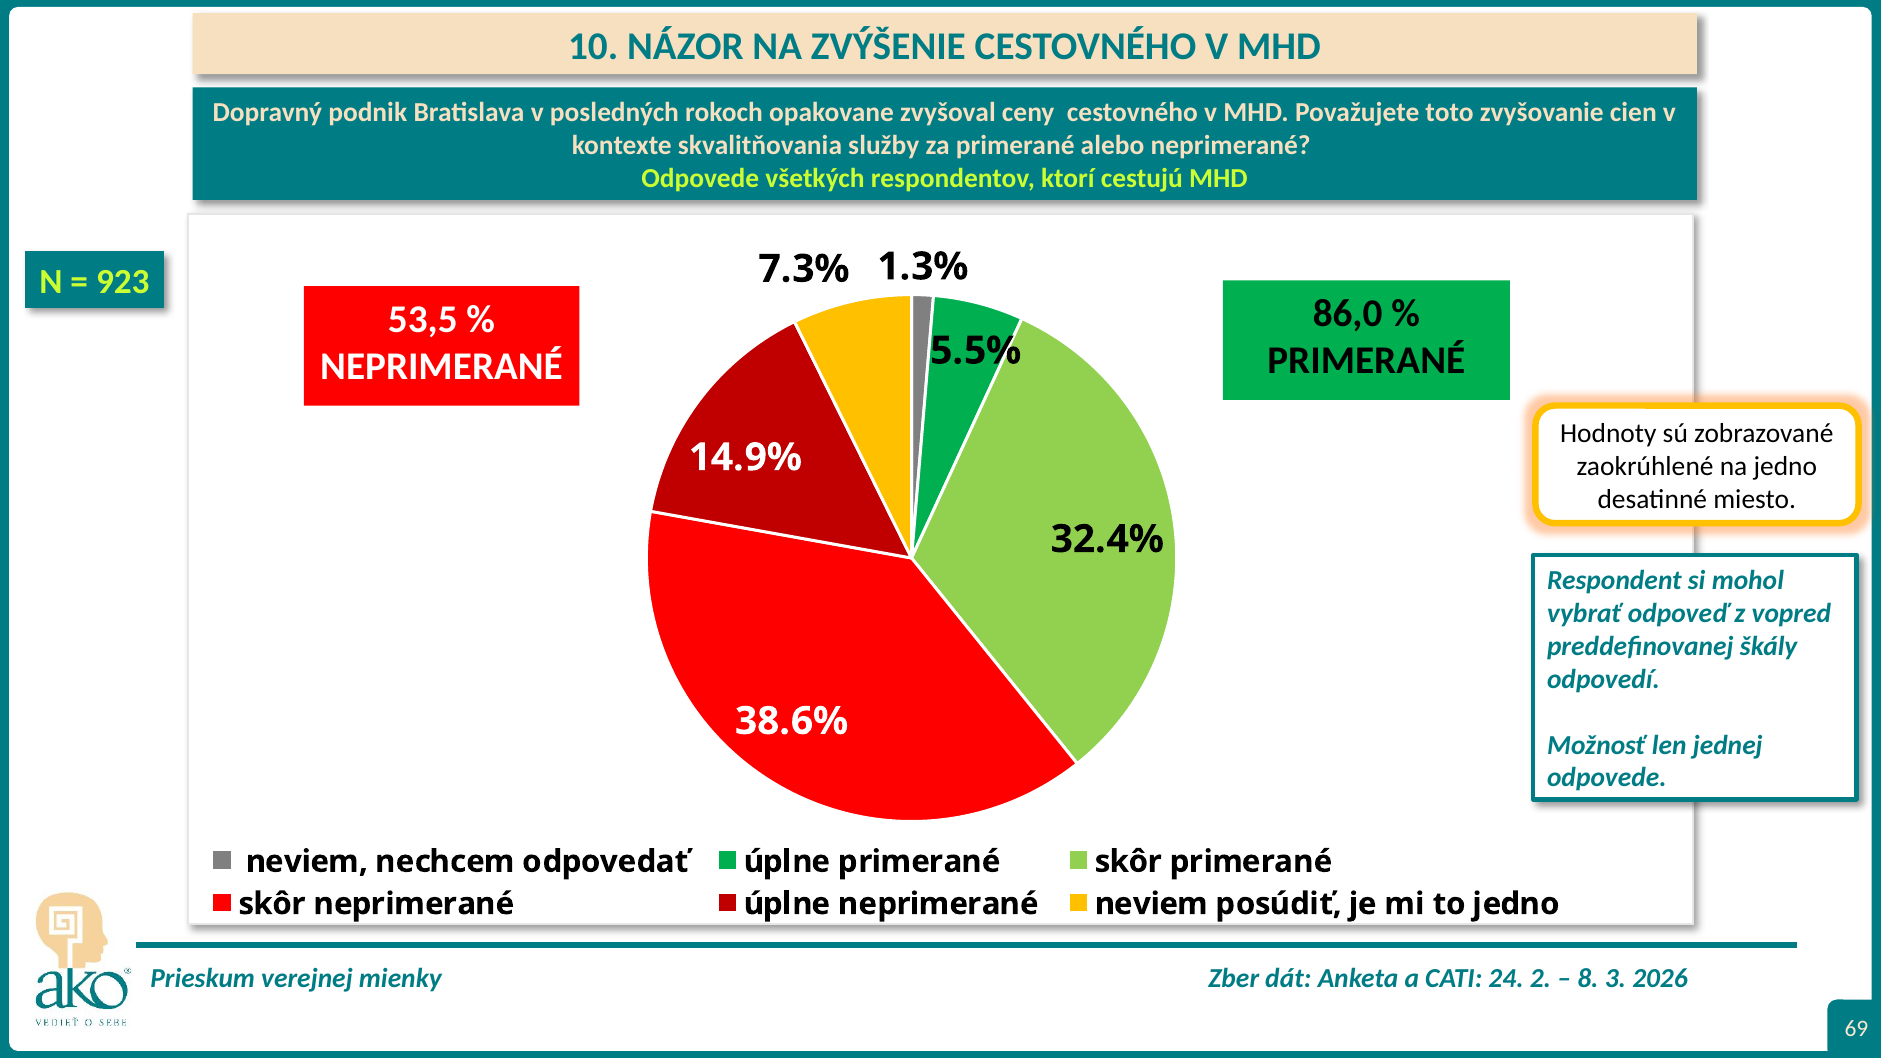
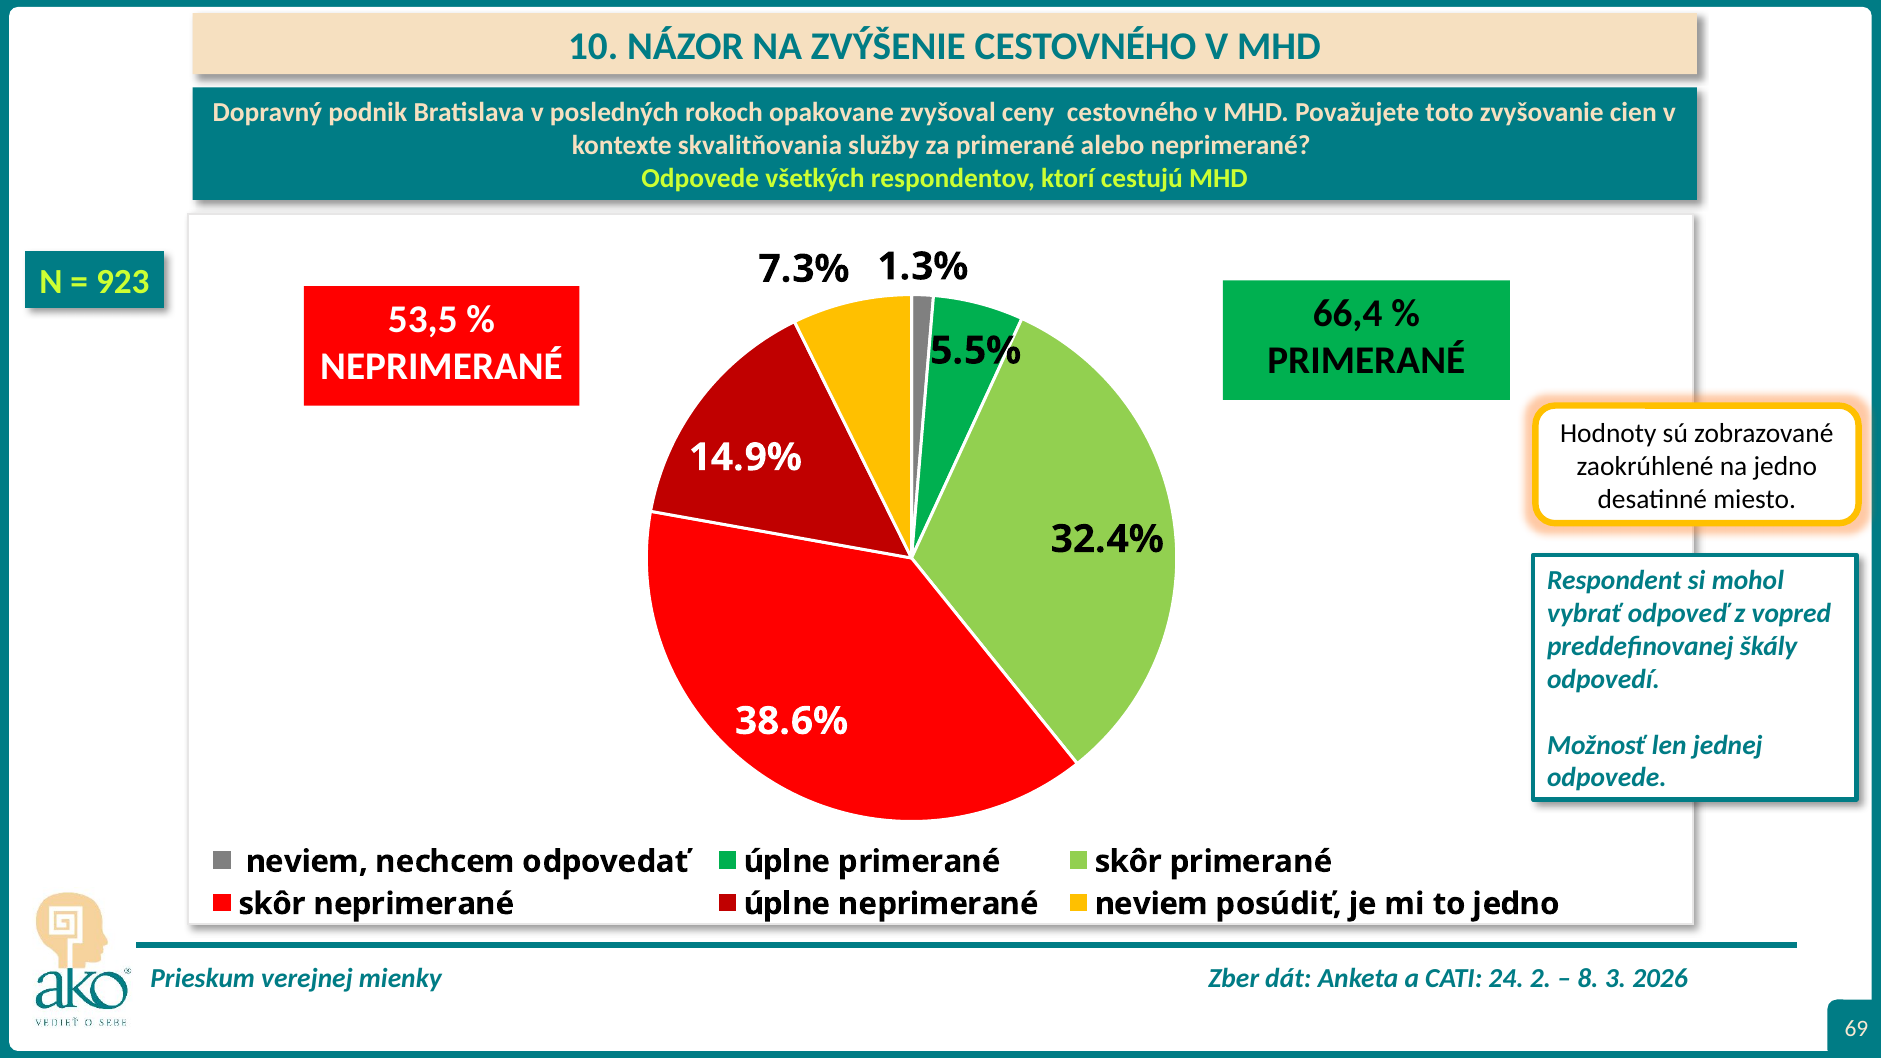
86,0: 86,0 -> 66,4 (1348, 314)
